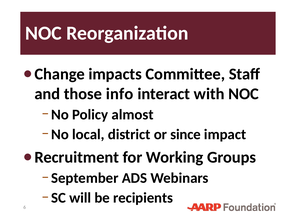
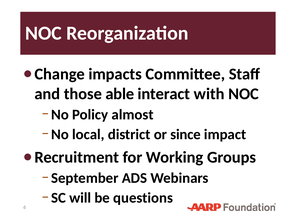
info: info -> able (120, 94)
recipients: recipients -> questions (143, 198)
